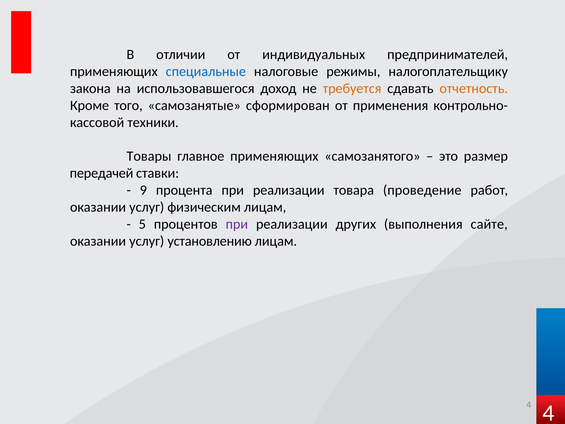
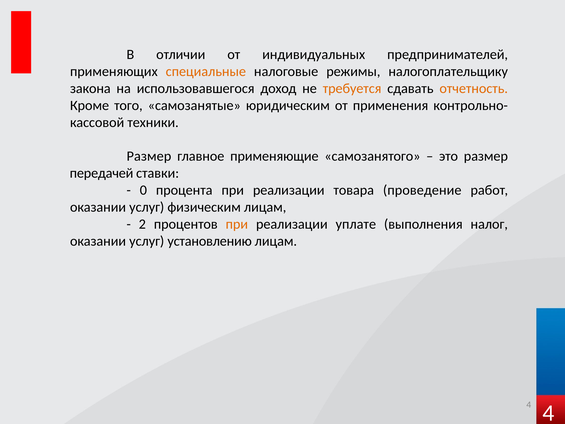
специальные colour: blue -> orange (206, 71)
сформирован: сформирован -> юридическим (288, 105)
Товары: Товары -> Размер (149, 156)
главное применяющих: применяющих -> применяющие (274, 156)
9: 9 -> 0 (143, 190)
5: 5 -> 2 (142, 224)
при colour: purple -> orange (237, 224)
других: других -> уплате (356, 224)
сайте: сайте -> налог (489, 224)
